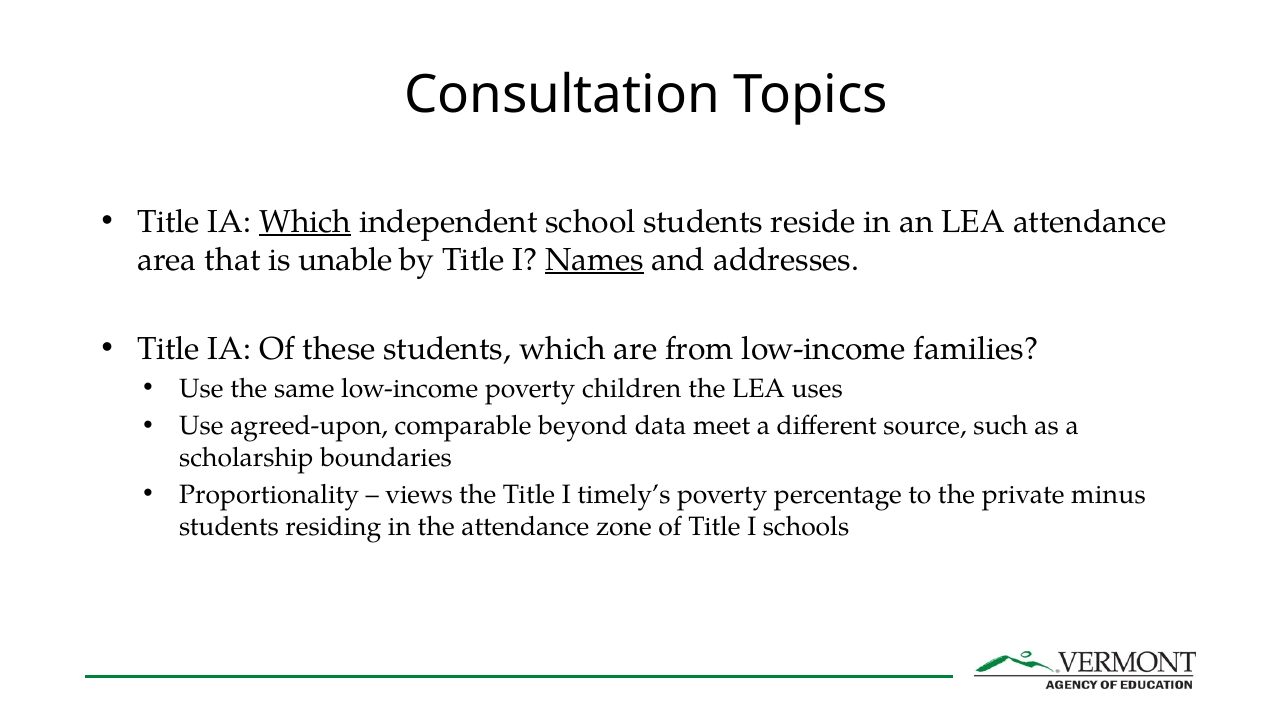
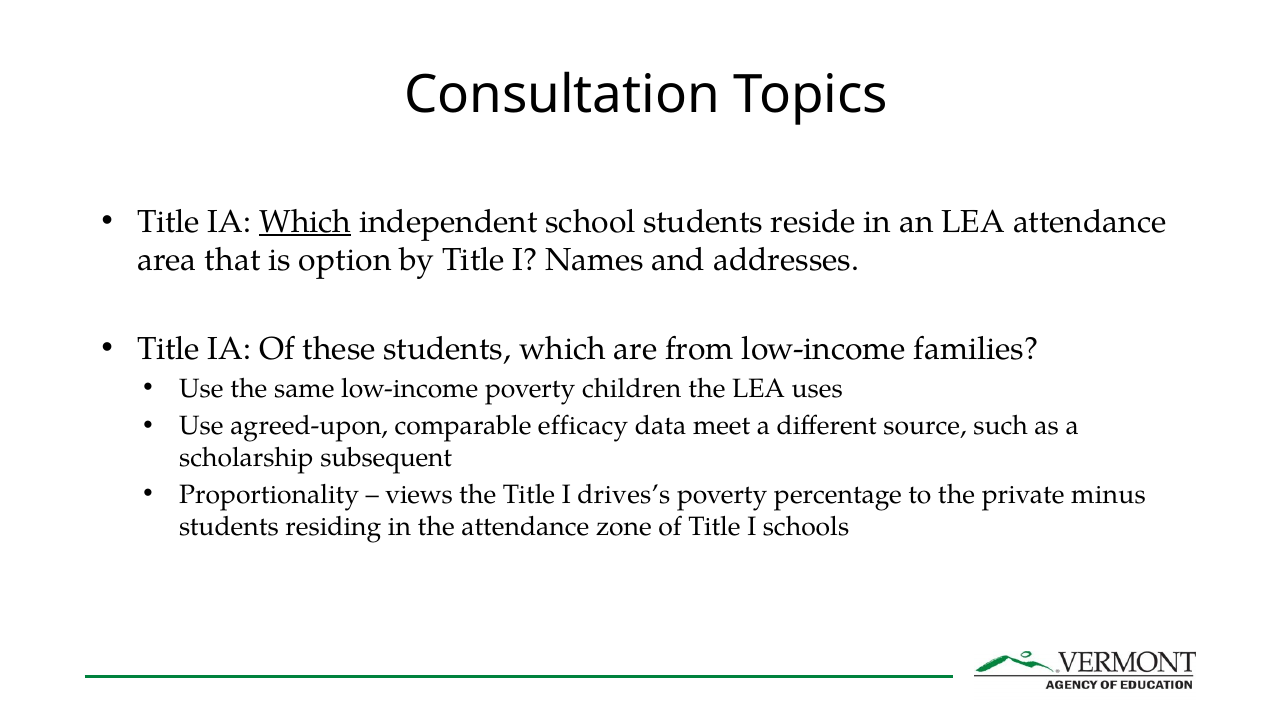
unable: unable -> option (345, 260)
Names underline: present -> none (595, 260)
beyond: beyond -> efficacy (583, 426)
boundaries: boundaries -> subsequent (386, 458)
timely’s: timely’s -> drives’s (624, 495)
